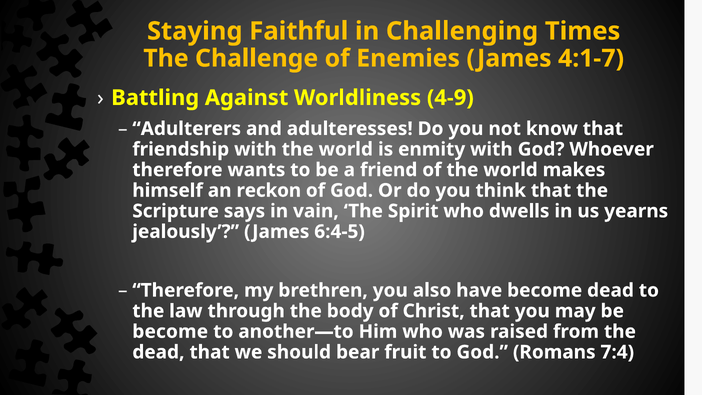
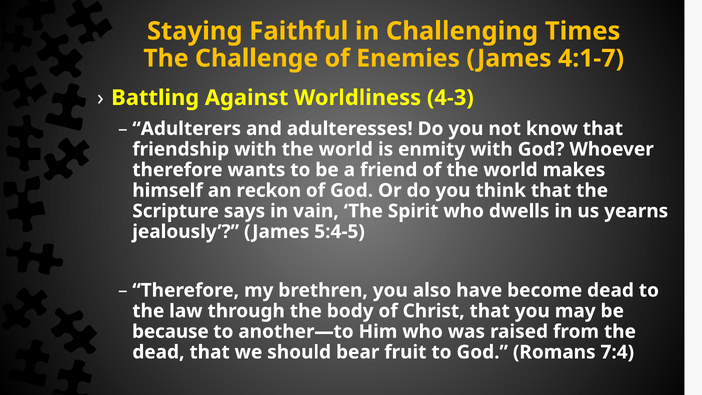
4-9: 4-9 -> 4-3 (450, 98)
6:4-5: 6:4-5 -> 5:4-5 (340, 232)
become: become -> because (170, 332)
